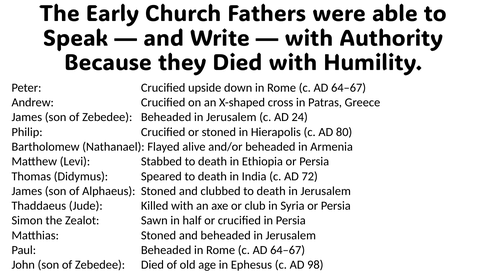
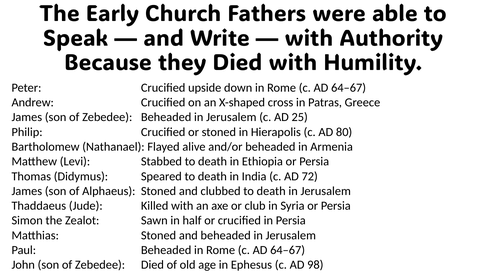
24: 24 -> 25 (300, 117)
